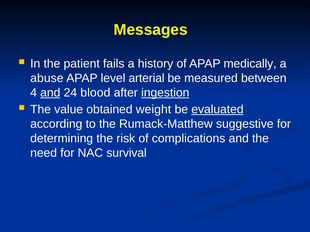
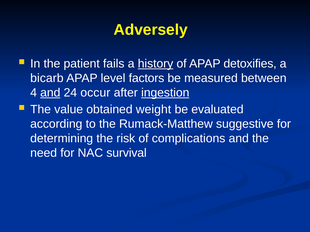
Messages: Messages -> Adversely (151, 30)
history underline: none -> present (156, 64)
medically: medically -> detoxifies (250, 64)
abuse: abuse -> bicarb (47, 78)
arterial: arterial -> factors (147, 78)
blood: blood -> occur (95, 93)
evaluated underline: present -> none (217, 110)
